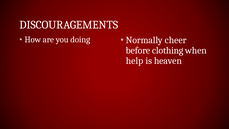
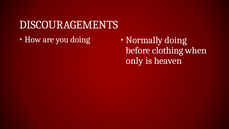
Normally cheer: cheer -> doing (176, 40)
help: help -> only (135, 61)
